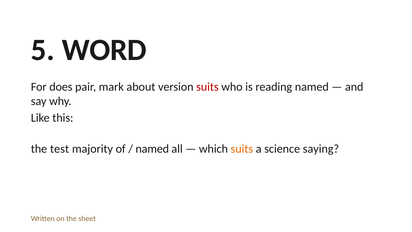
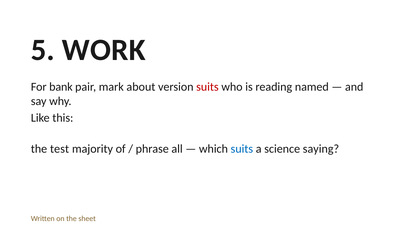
WORD: WORD -> WORK (104, 50)
does: does -> bank (61, 87)
named: named -> phrase (152, 149)
suits colour: orange -> blue (242, 149)
